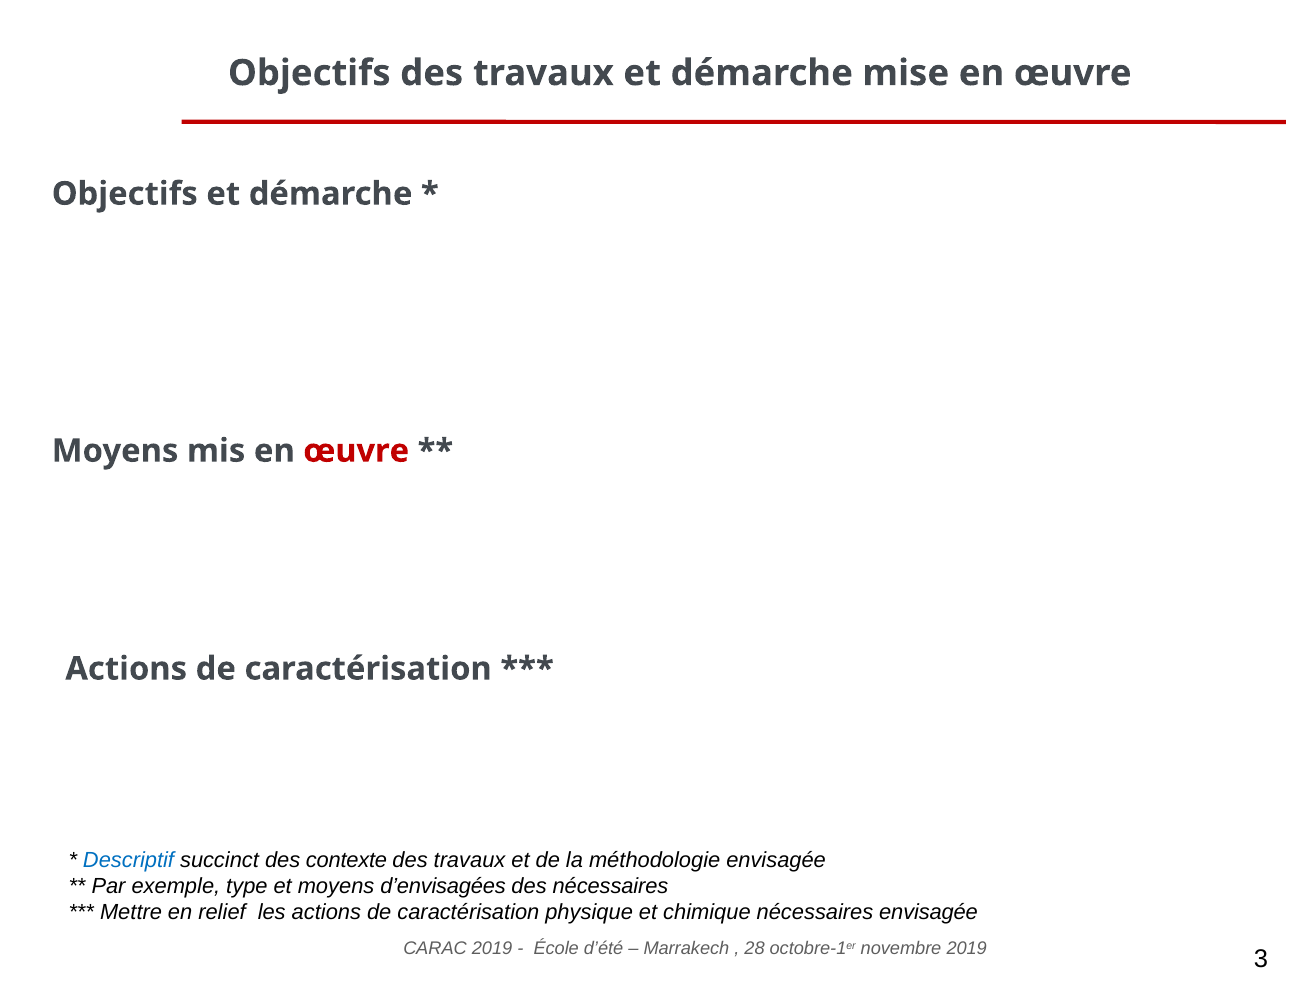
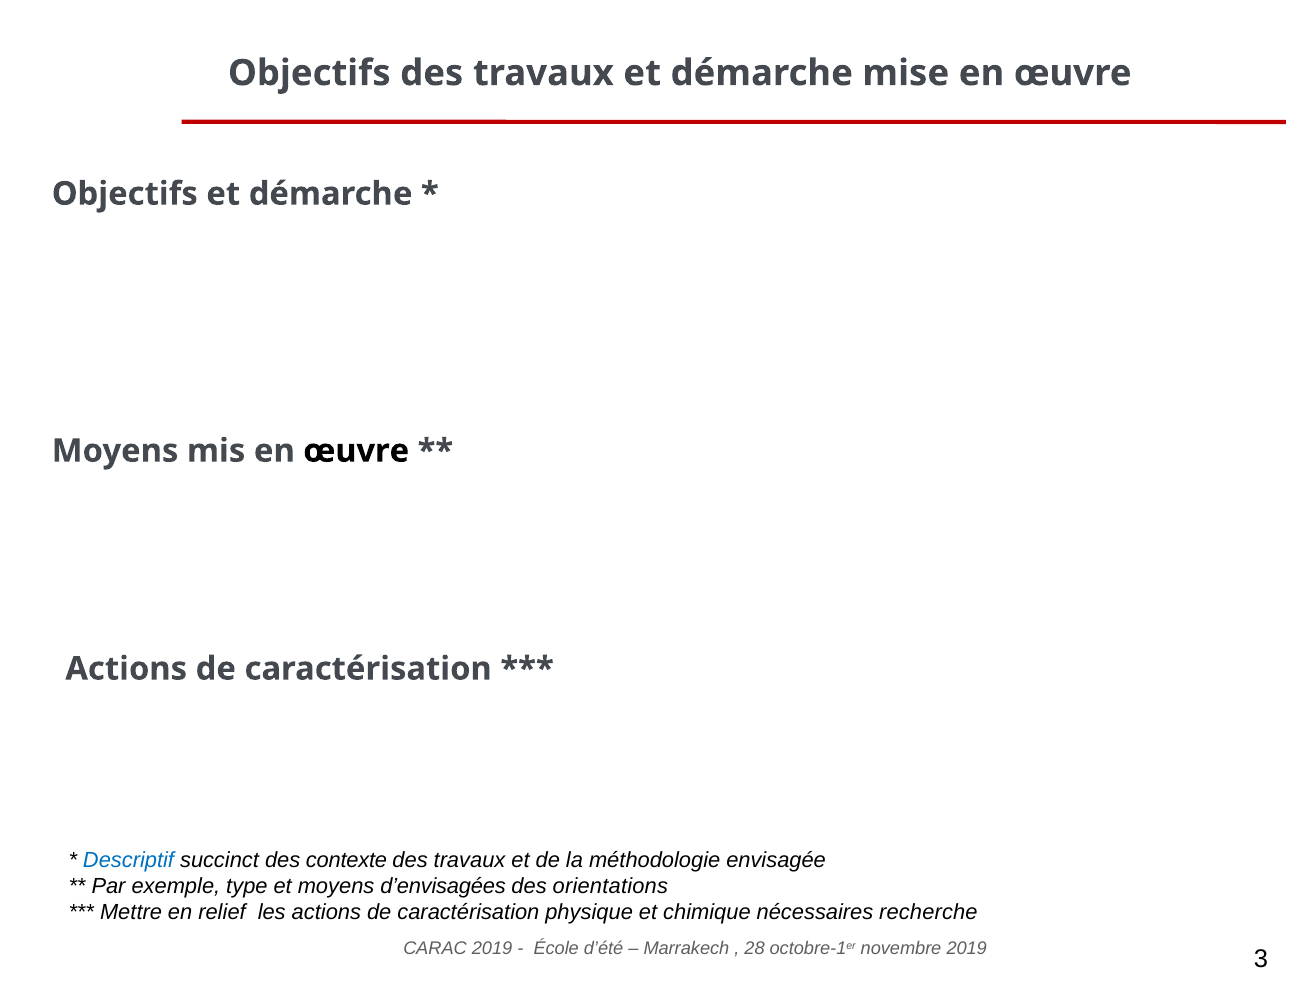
œuvre colour: red -> black (356, 451)
des nécessaires: nécessaires -> orientations (610, 886)
nécessaires envisagée: envisagée -> recherche (928, 912)
